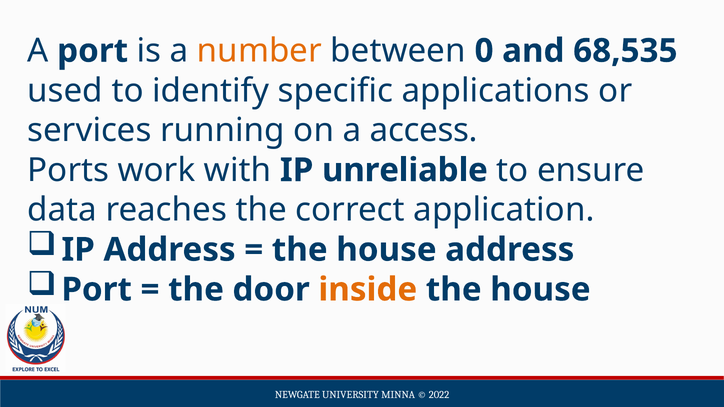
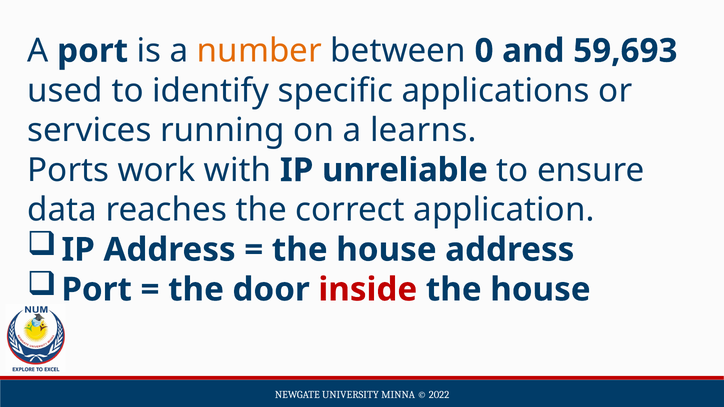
68,535: 68,535 -> 59,693 (625, 51)
access: access -> learns (423, 131)
inside colour: orange -> red (368, 290)
